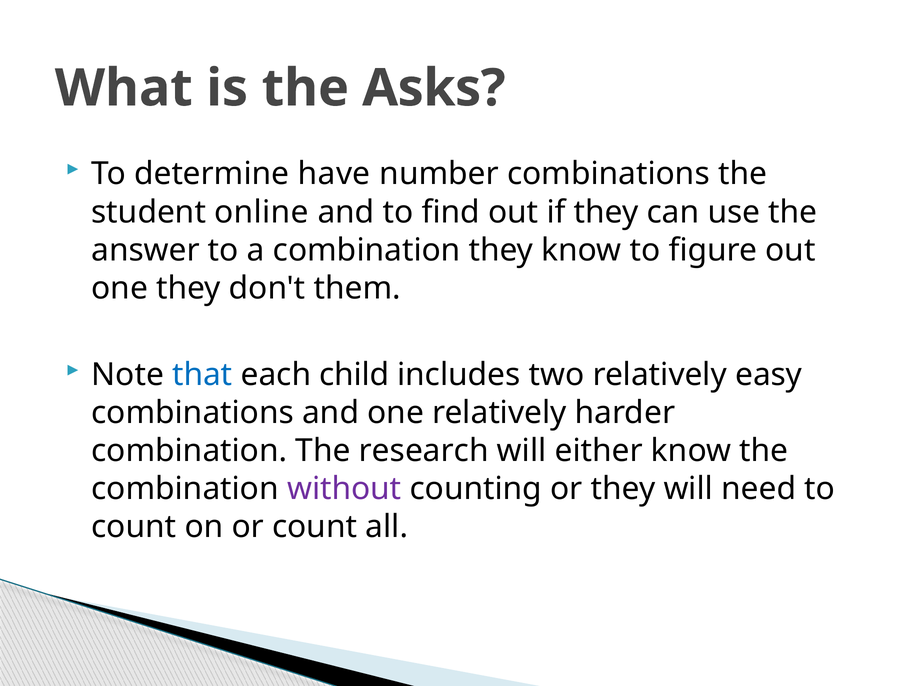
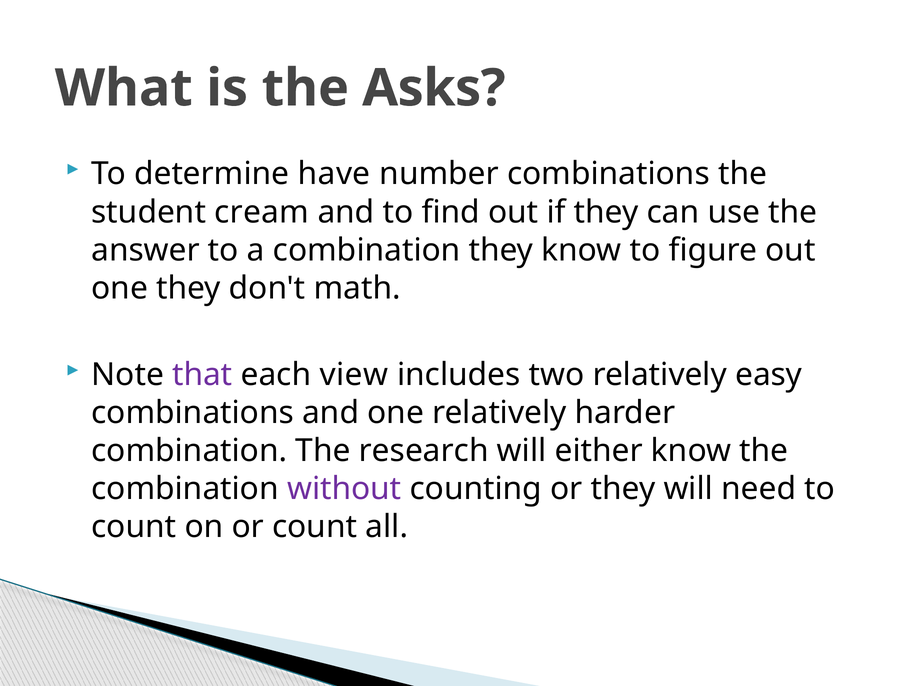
online: online -> cream (262, 212)
them: them -> math (357, 288)
that colour: blue -> purple (202, 375)
child: child -> view (354, 375)
